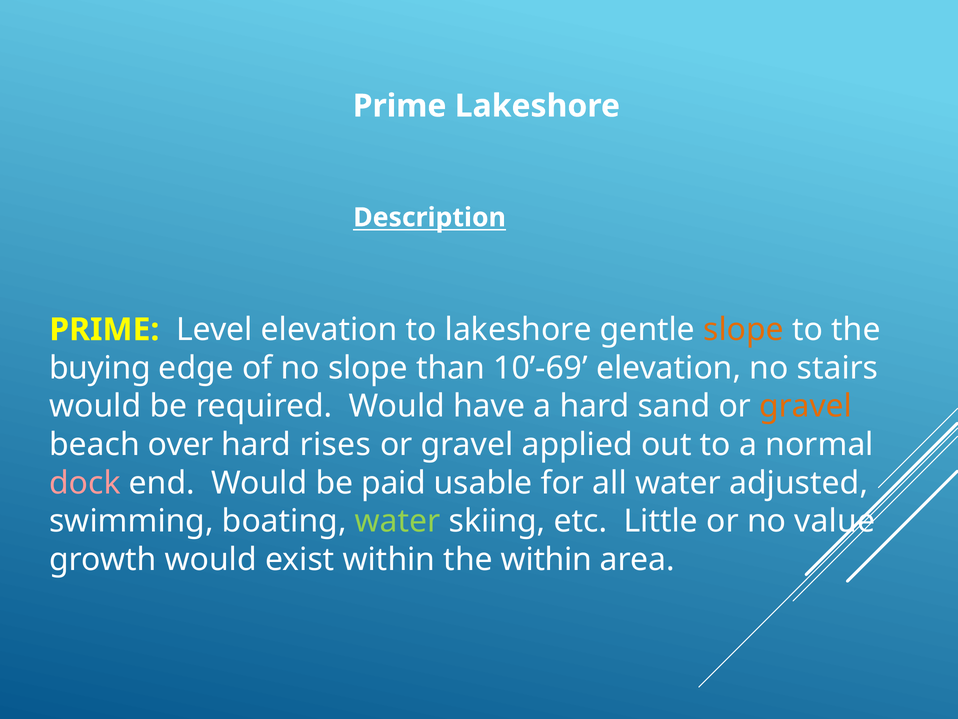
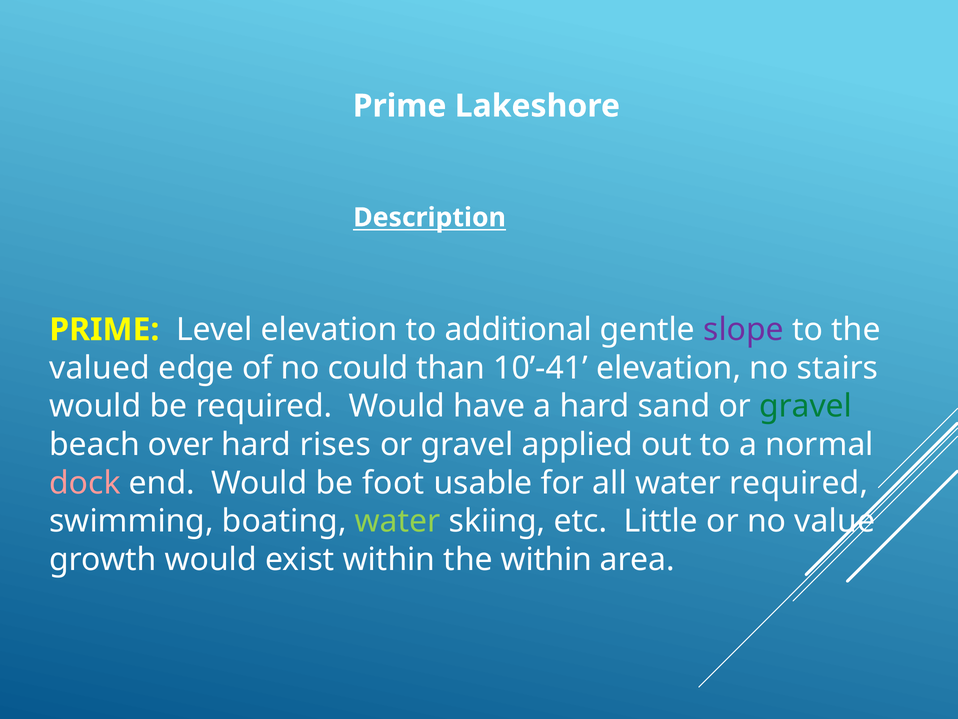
to lakeshore: lakeshore -> additional (518, 329)
slope colour: orange -> purple (744, 329)
buying: buying -> valued (100, 368)
no slope: slope -> could (368, 368)
10’-69: 10’-69 -> 10’-41 (541, 368)
gravel colour: orange -> green (806, 406)
paid: paid -> foot (393, 483)
water adjusted: adjusted -> required (799, 483)
